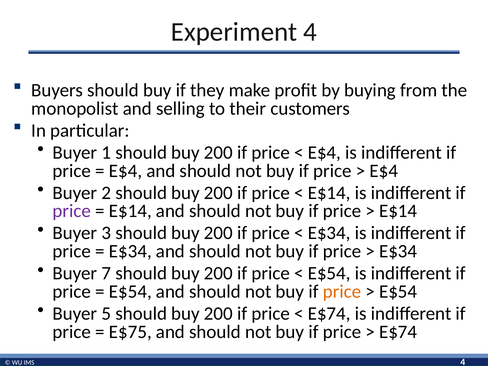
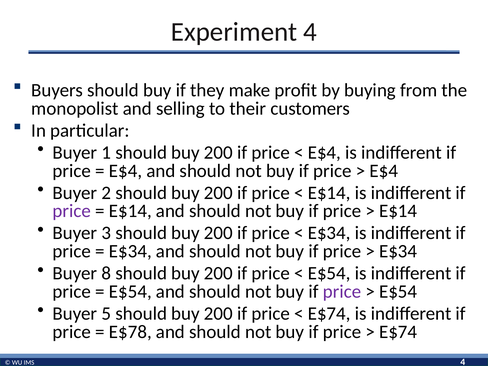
7: 7 -> 8 (106, 273)
price colour: orange -> purple (342, 292)
E$75: E$75 -> E$78 (130, 332)
